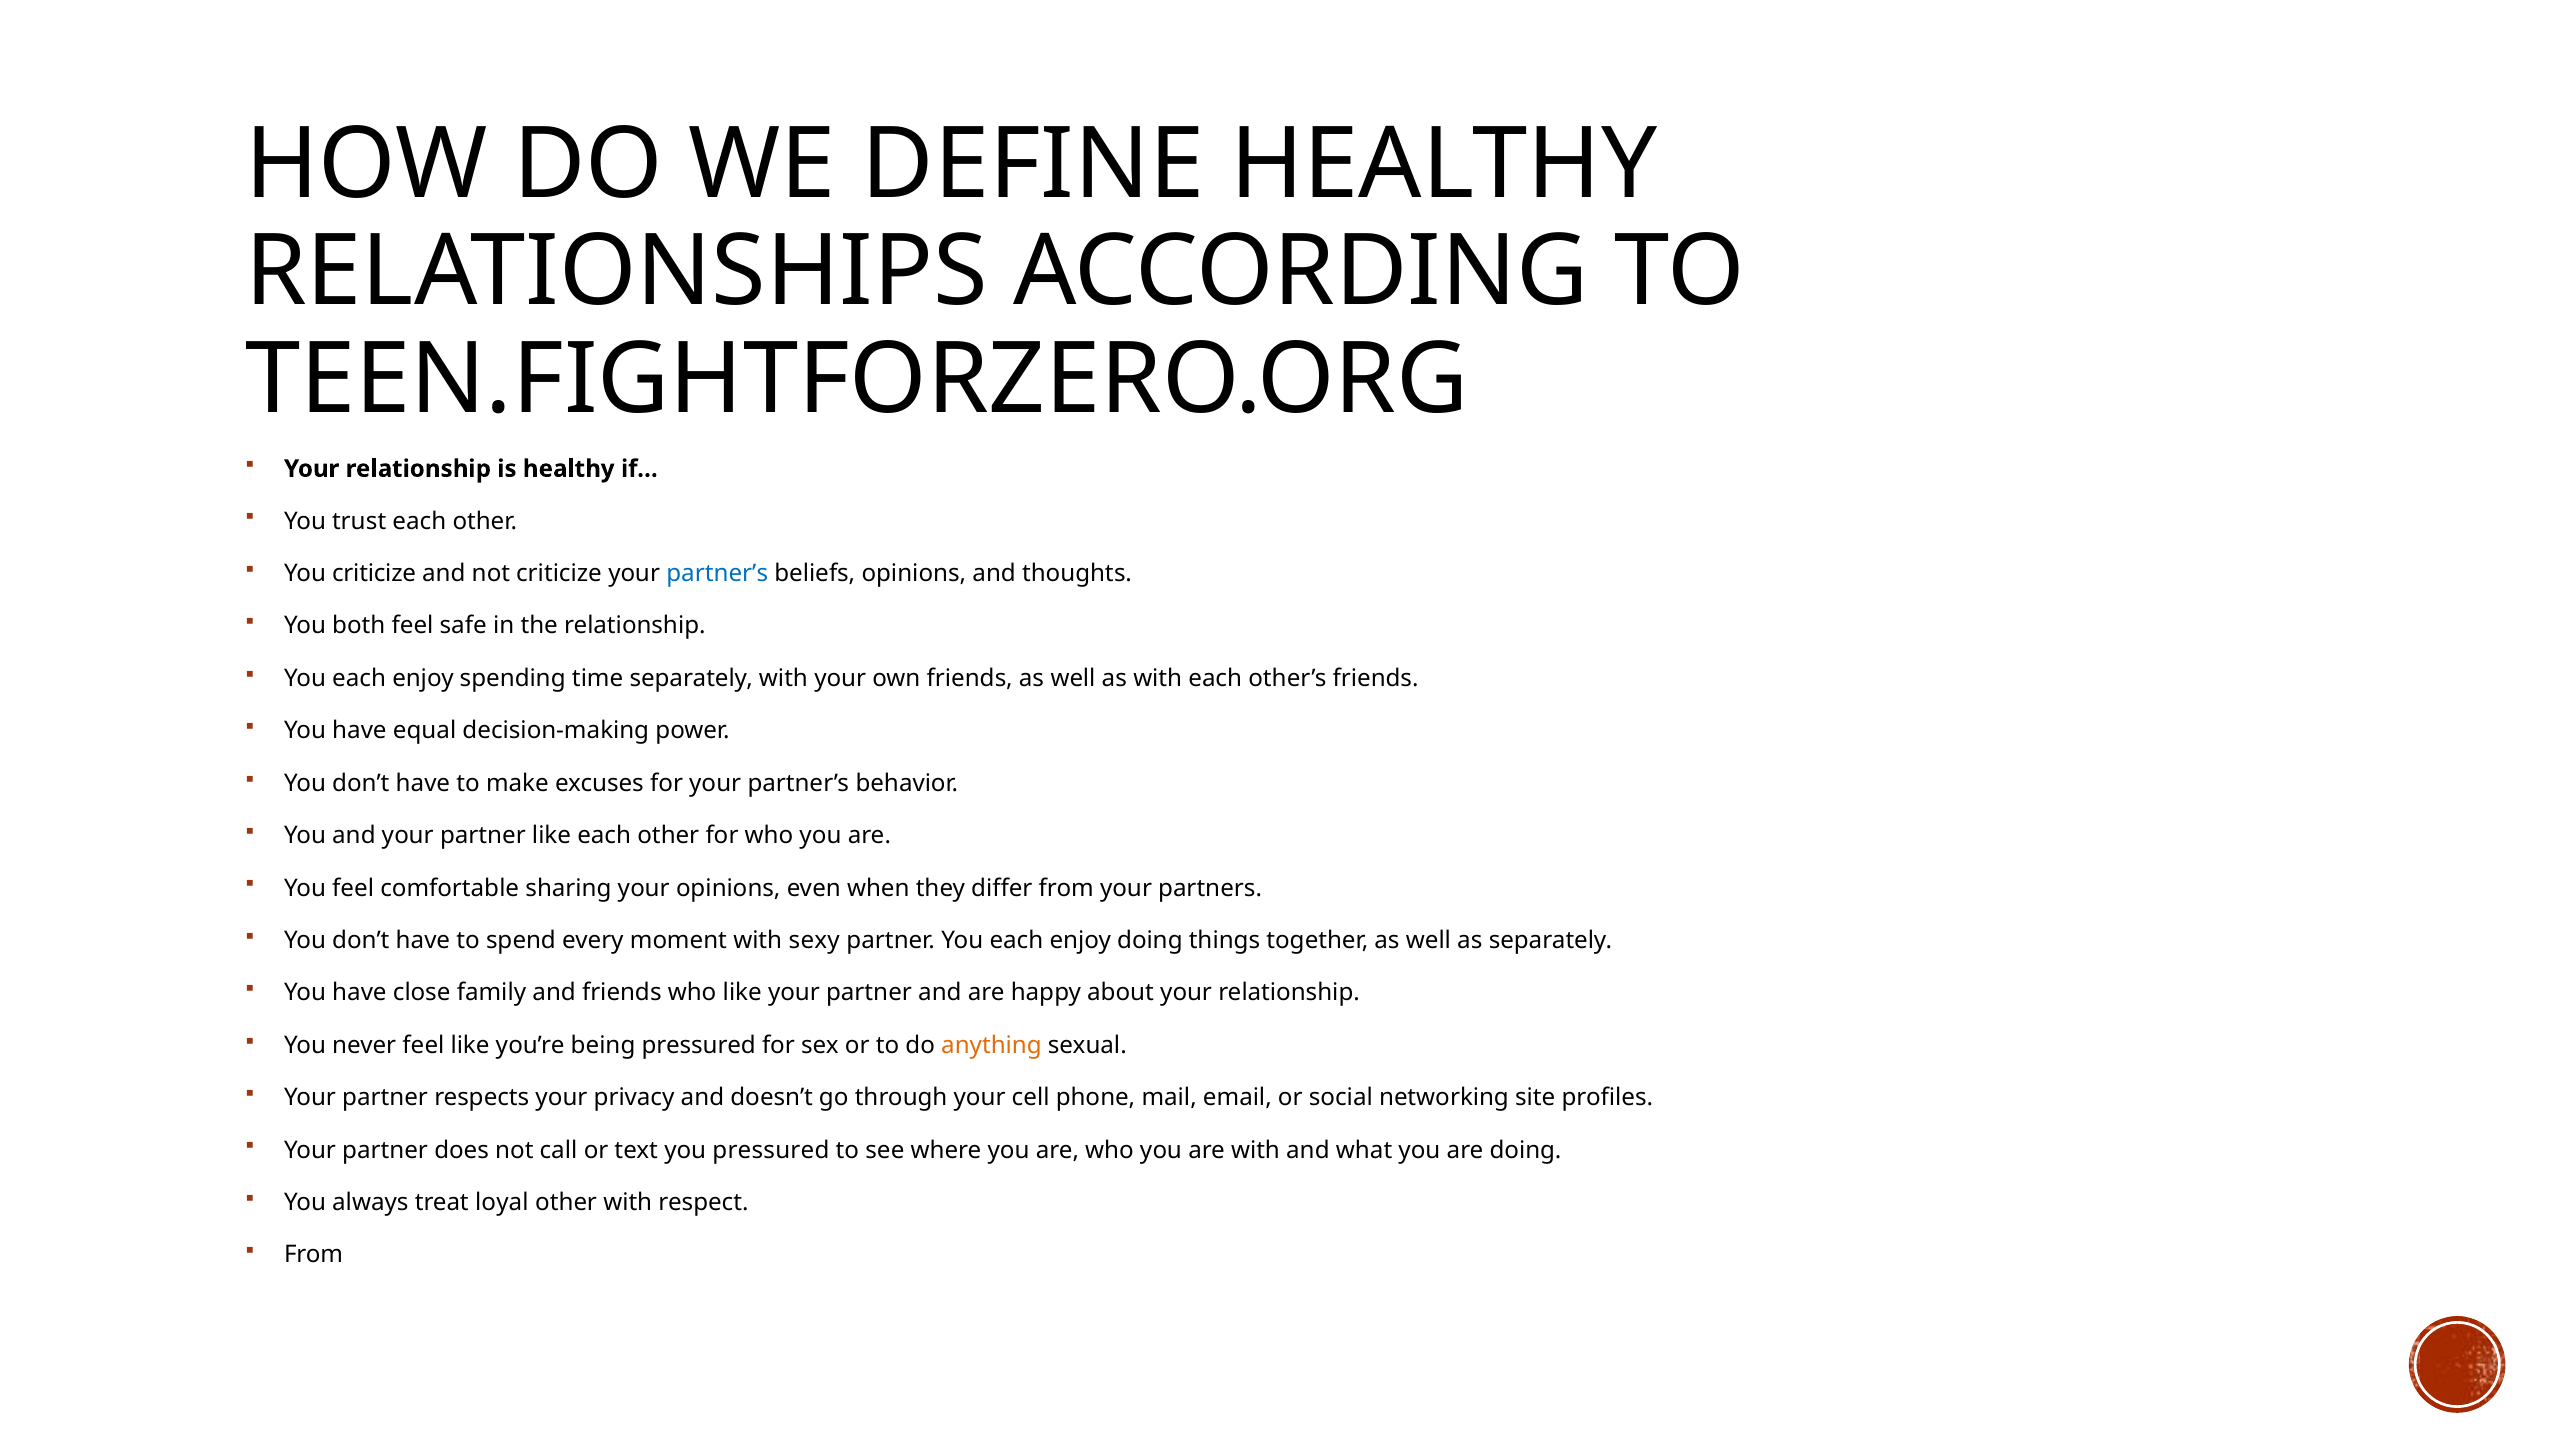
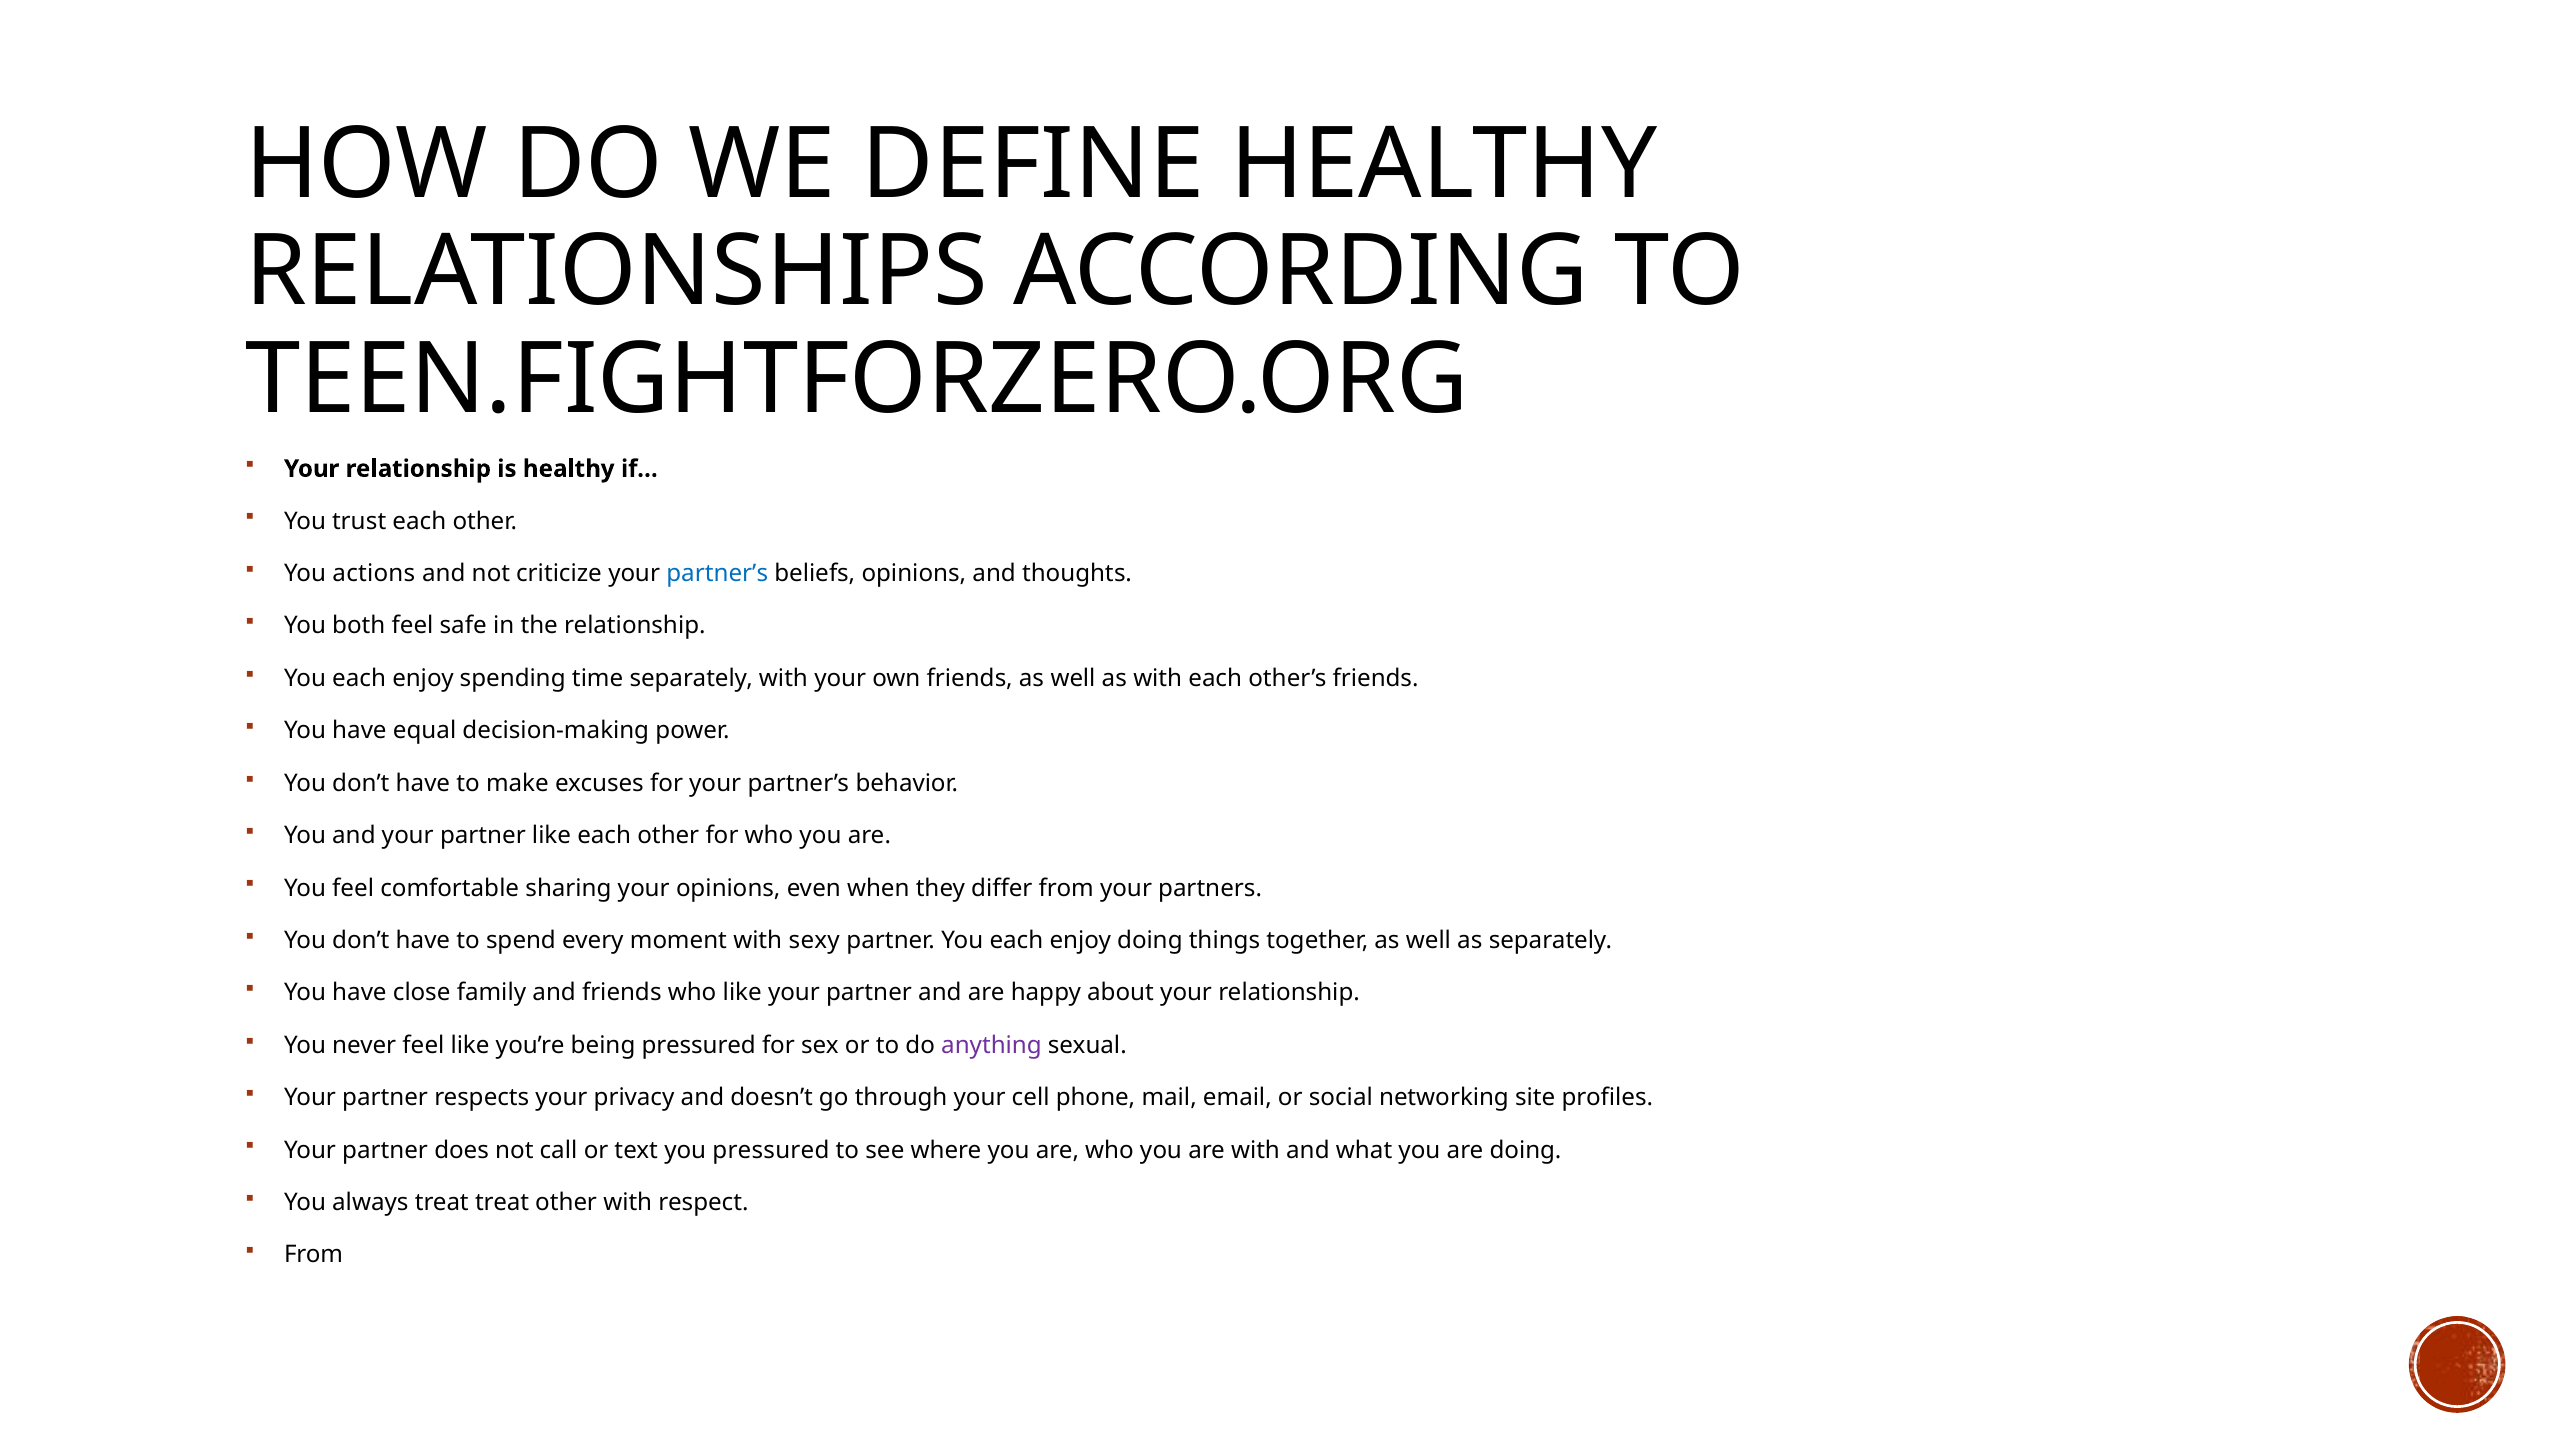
You criticize: criticize -> actions (374, 574)
anything colour: orange -> purple (992, 1045)
treat loyal: loyal -> treat (502, 1202)
